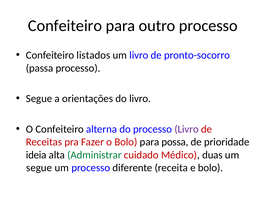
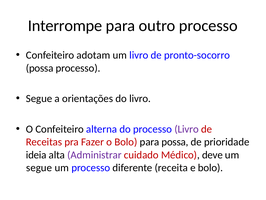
Confeiteiro: Confeiteiro -> Interrompe (65, 26)
listados: listados -> adotam (93, 55)
passa: passa -> possa (40, 68)
Administrar colour: green -> purple (94, 155)
duas: duas -> deve (212, 155)
